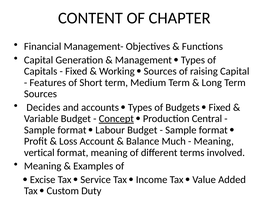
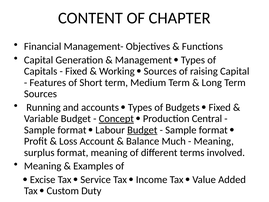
Decides: Decides -> Running (43, 107)
Budget underline: none -> present (142, 130)
vertical: vertical -> surplus (39, 152)
